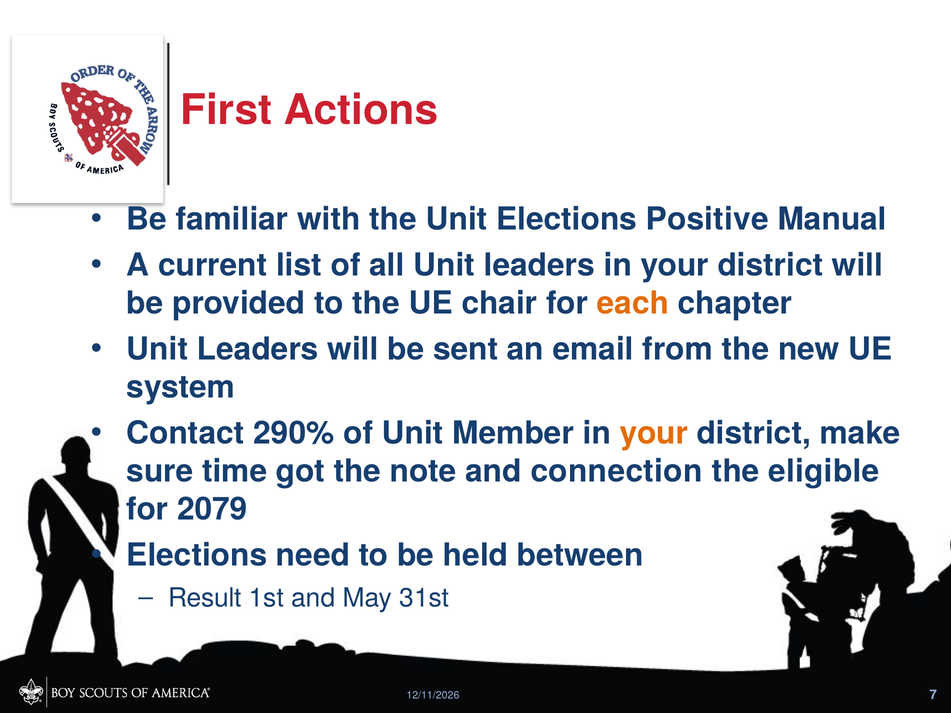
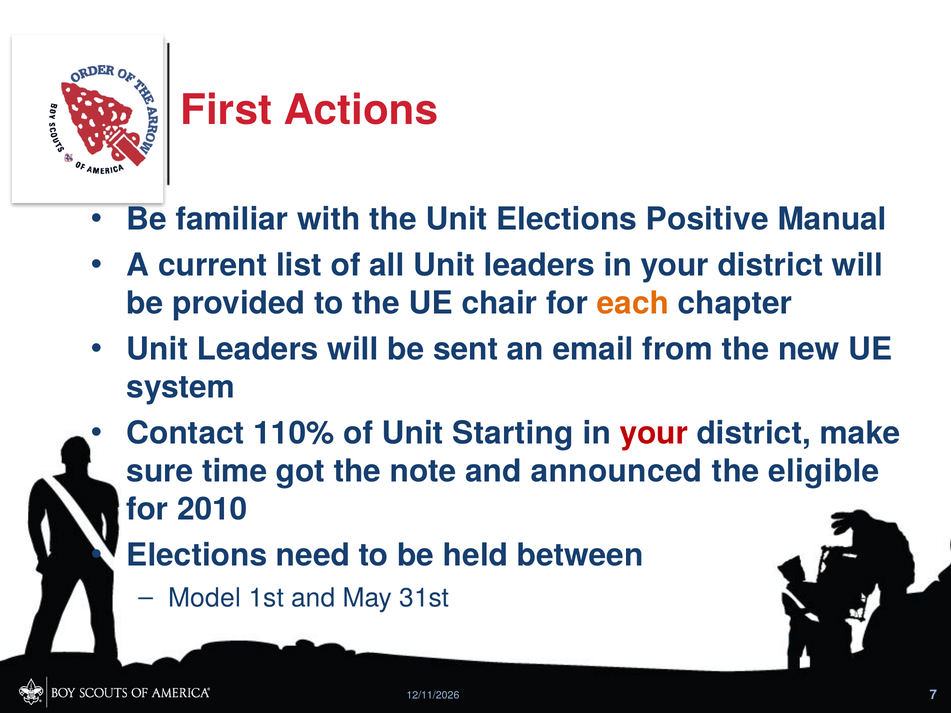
290%: 290% -> 110% (294, 434)
Member: Member -> Starting (513, 434)
your colour: orange -> red (654, 434)
connection: connection -> announced (617, 472)
2079: 2079 -> 2010 (212, 510)
Result: Result -> Model (205, 598)
